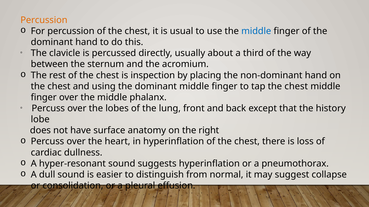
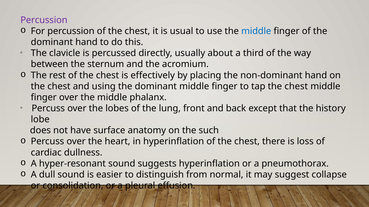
Percussion colour: orange -> purple (44, 20)
inspection: inspection -> effectively (153, 75)
right: right -> such (209, 131)
